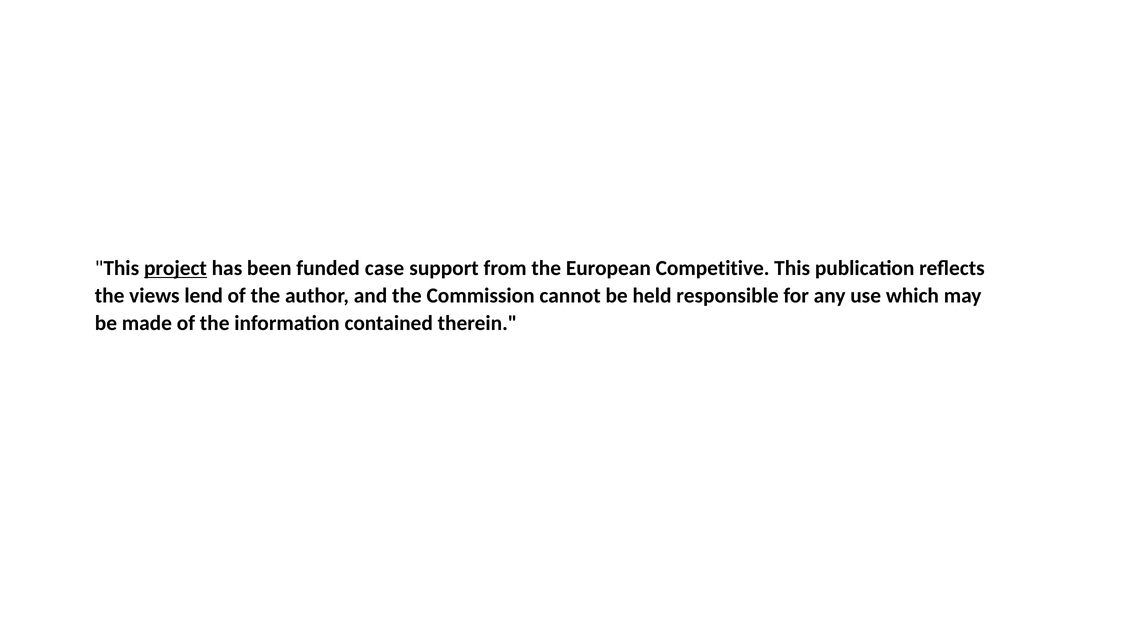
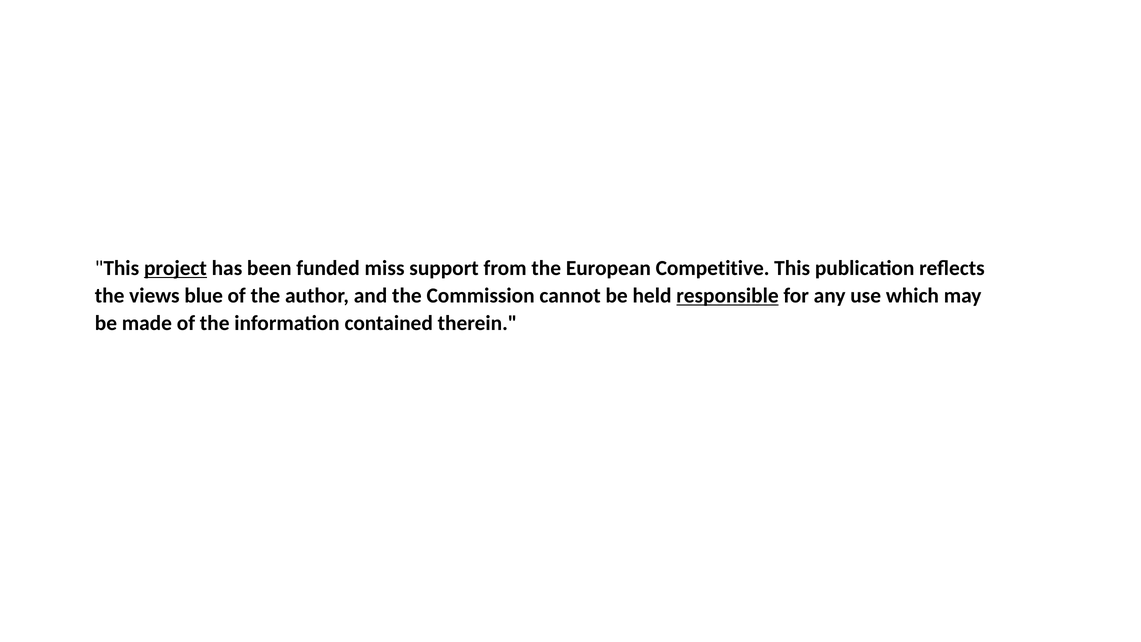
case: case -> miss (385, 268)
lend: lend -> blue (204, 296)
responsible underline: none -> present (727, 296)
